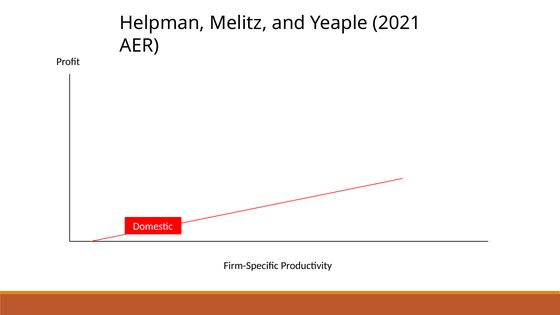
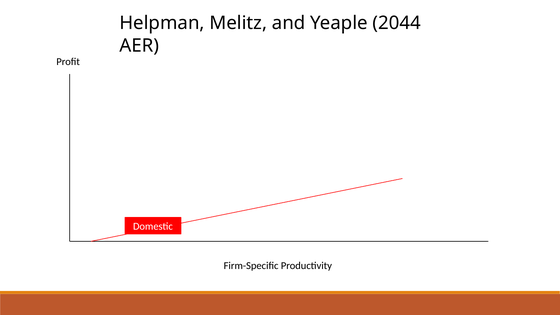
2021: 2021 -> 2044 (397, 23)
